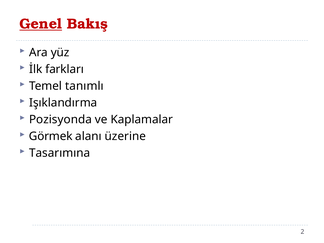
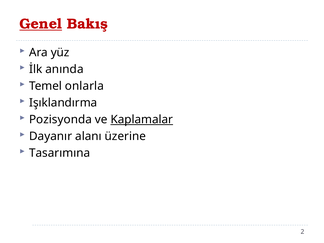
farkları: farkları -> anında (64, 69)
tanımlı: tanımlı -> onlarla (84, 86)
Kaplamalar underline: none -> present (142, 120)
Görmek: Görmek -> Dayanır (51, 136)
